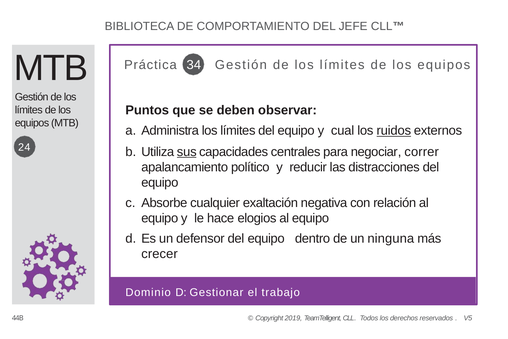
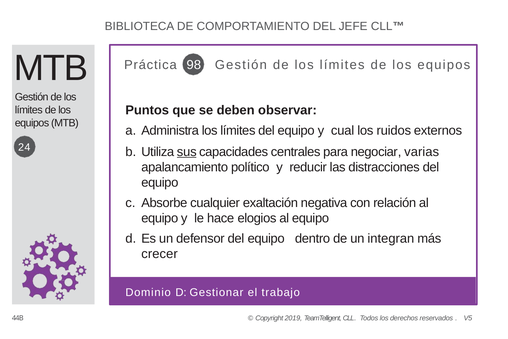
34: 34 -> 98 (194, 65)
ruidos underline: present -> none (394, 131)
correr: correr -> varias (422, 152)
ninguna: ninguna -> integran (391, 238)
